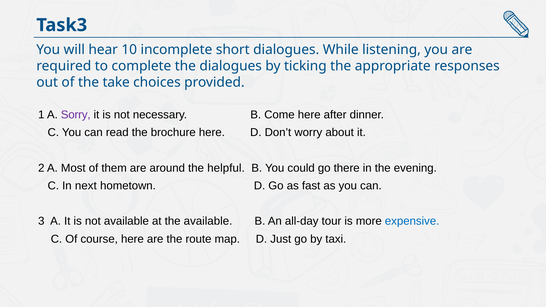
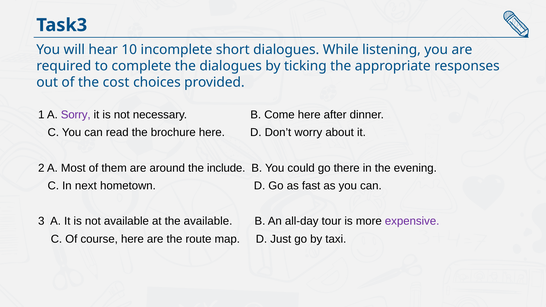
take: take -> cost (116, 82)
helpful: helpful -> include (226, 168)
expensive colour: blue -> purple (412, 221)
